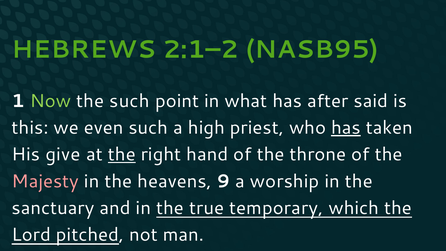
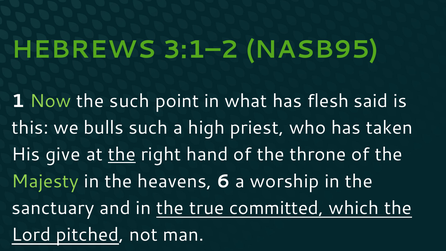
2:1–2: 2:1–2 -> 3:1–2 (201, 50)
after: after -> flesh (328, 101)
even: even -> bulls (104, 128)
has underline: present -> none (346, 128)
Majesty colour: pink -> light green (45, 181)
9: 9 -> 6 (224, 181)
temporary: temporary -> committed (276, 208)
